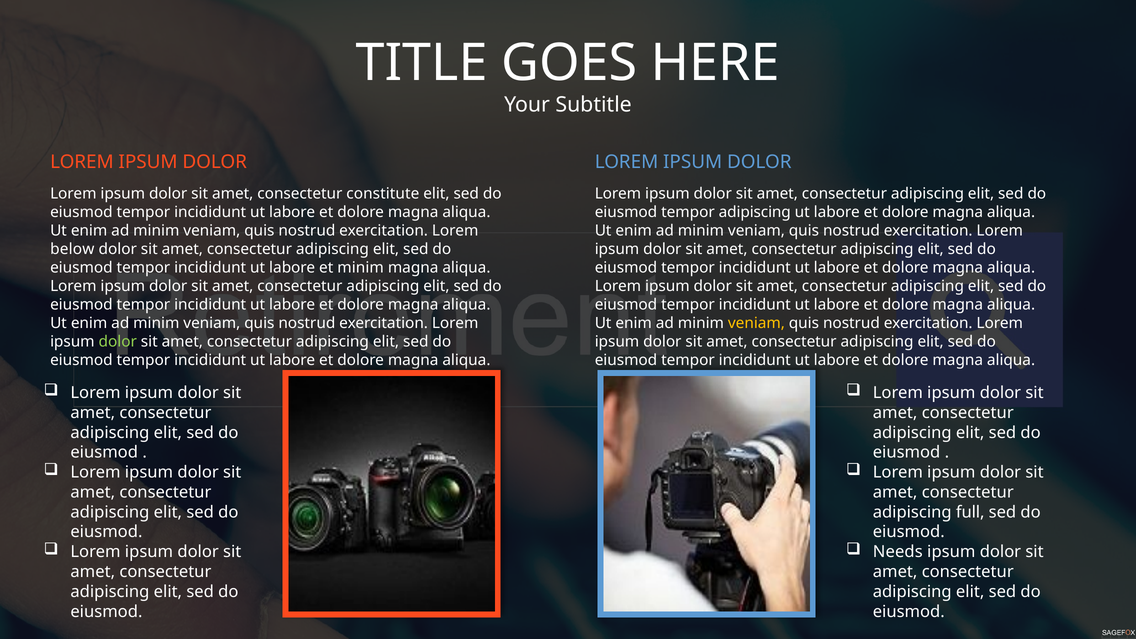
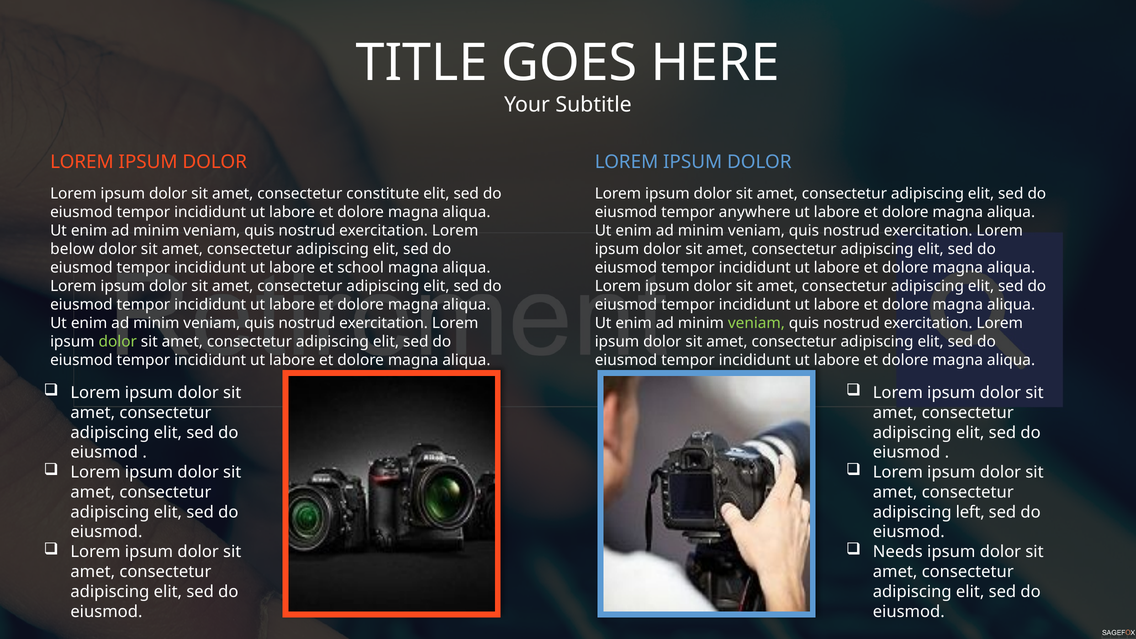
tempor adipiscing: adipiscing -> anywhere (755, 212)
et minim: minim -> school (361, 268)
veniam colour: yellow -> light green (756, 323)
full: full -> left (970, 512)
